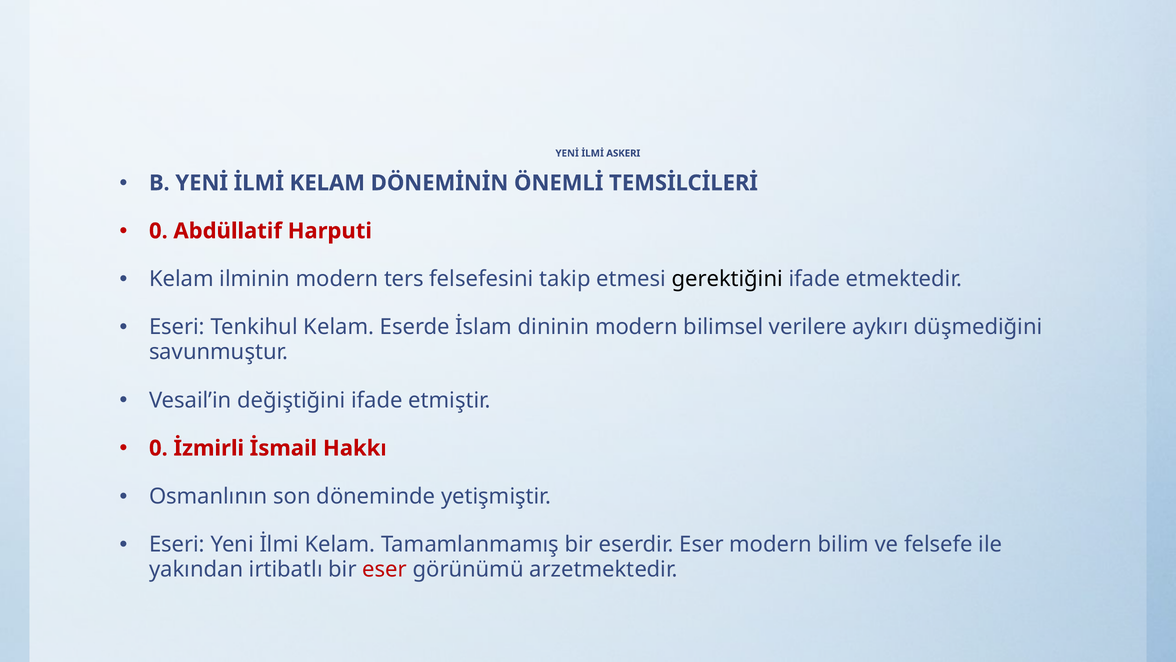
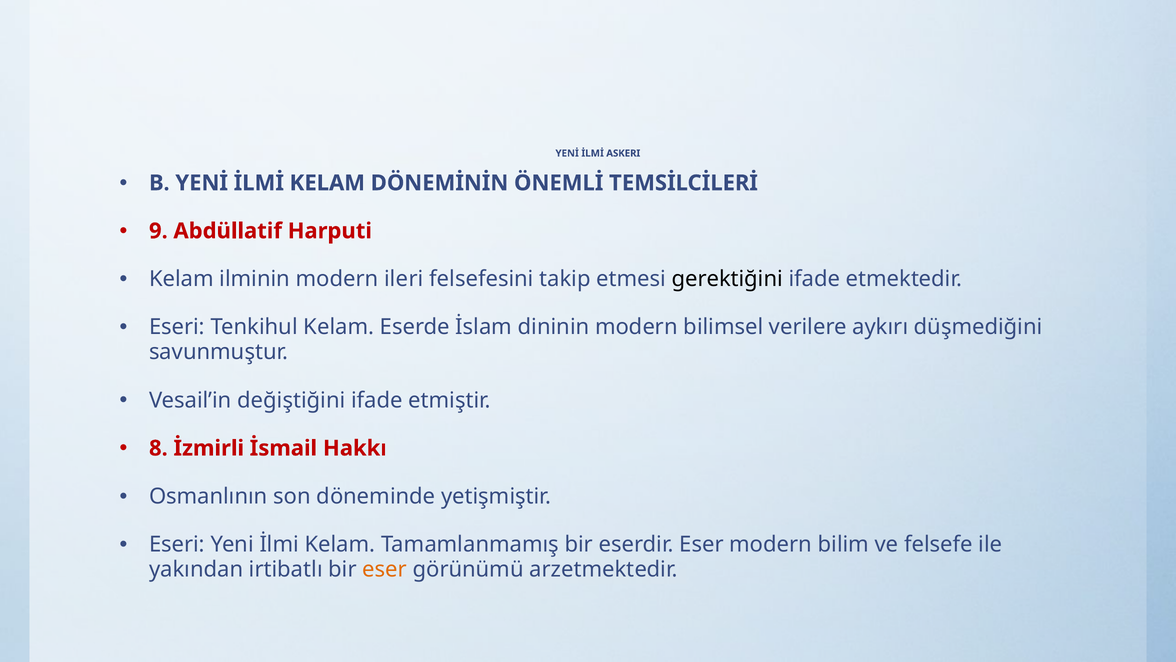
0: 0 -> 9 (158, 231)
ters: ters -> ileri (404, 279)
0: 0 -> 8 (158, 448)
eser colour: red -> orange (385, 569)
